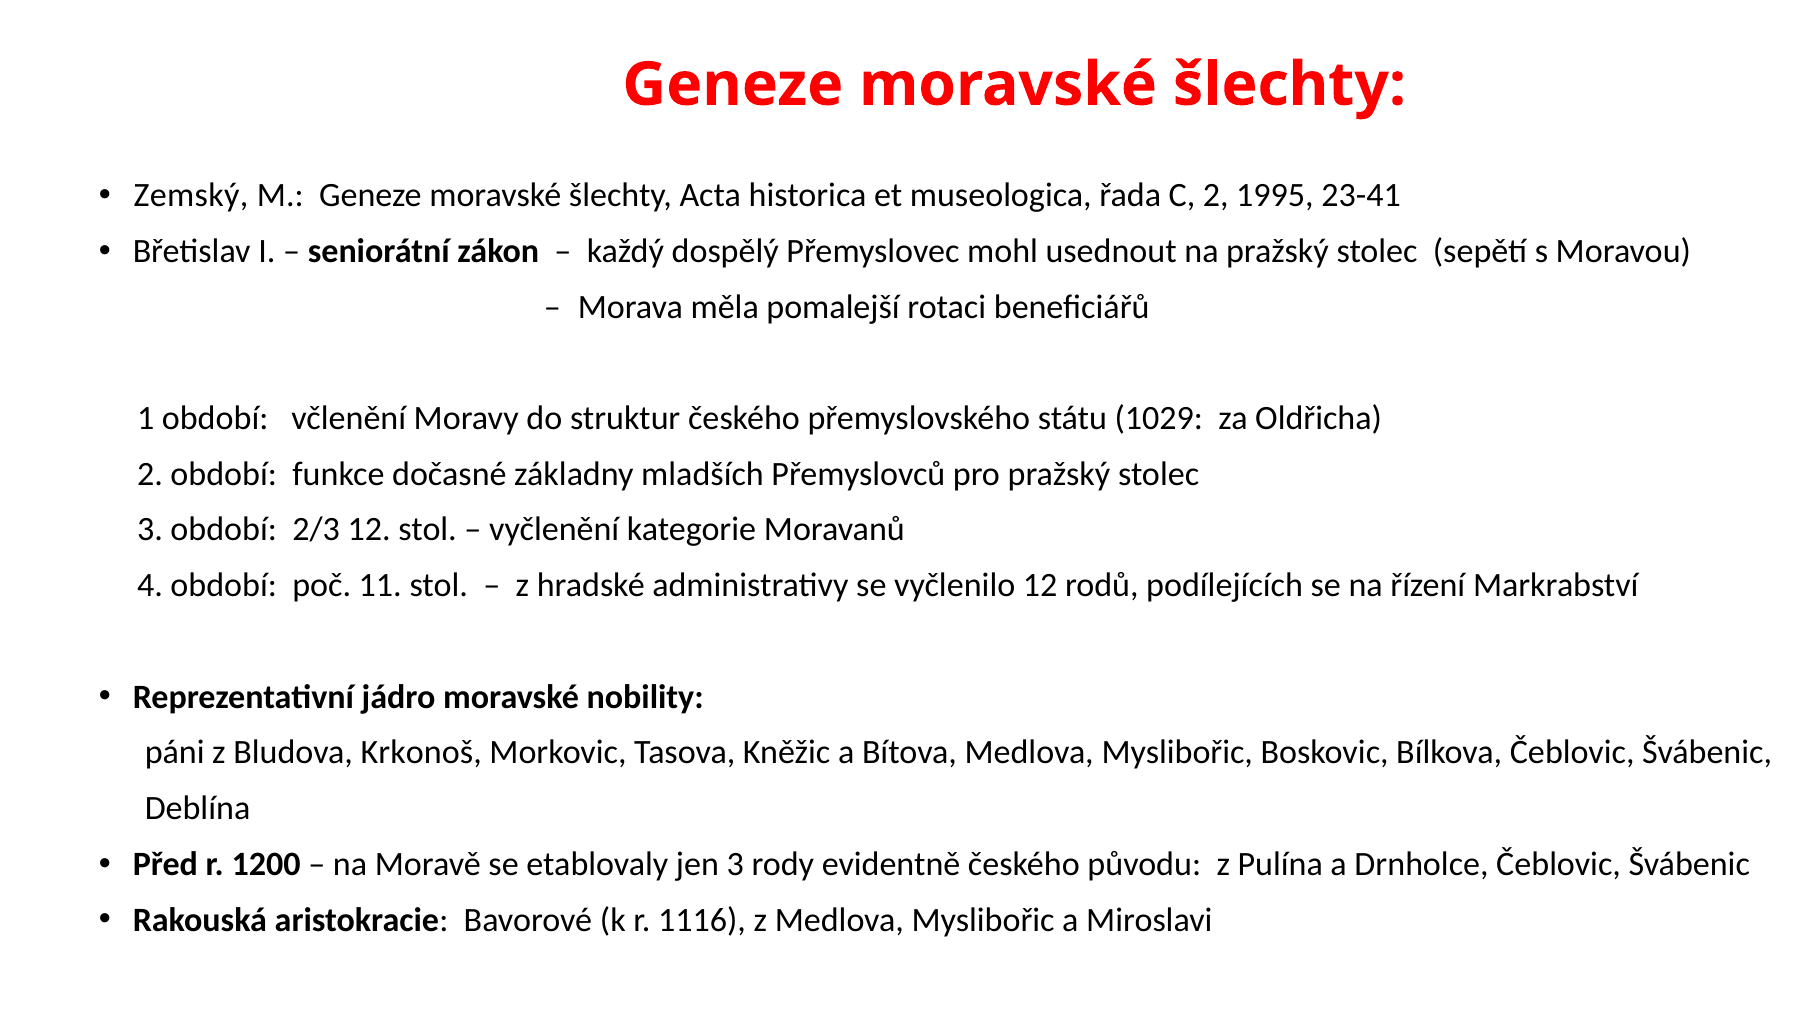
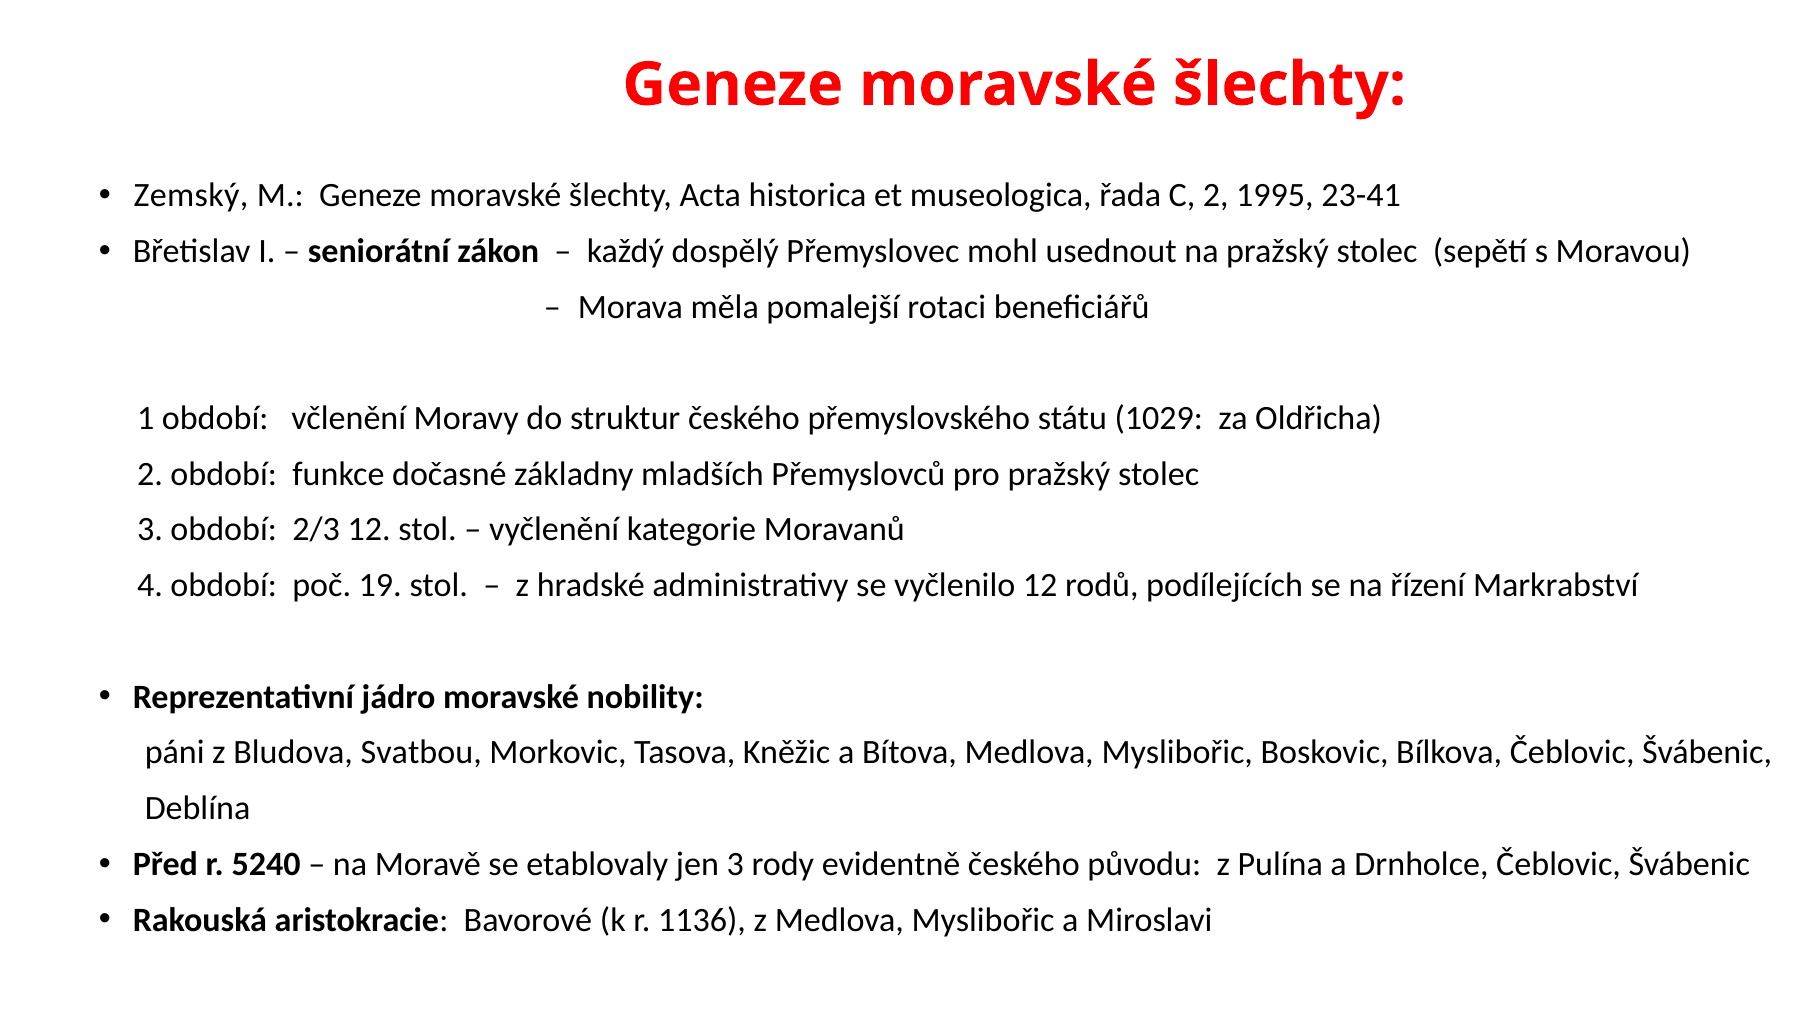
11: 11 -> 19 (380, 586)
Krkonoš: Krkonoš -> Svatbou (421, 753)
1200: 1200 -> 5240 (266, 864)
1116: 1116 -> 1136 (702, 920)
